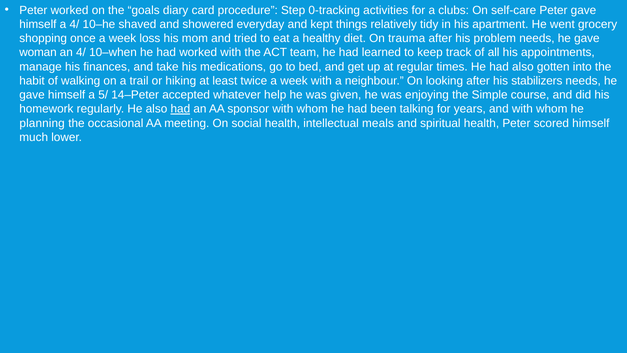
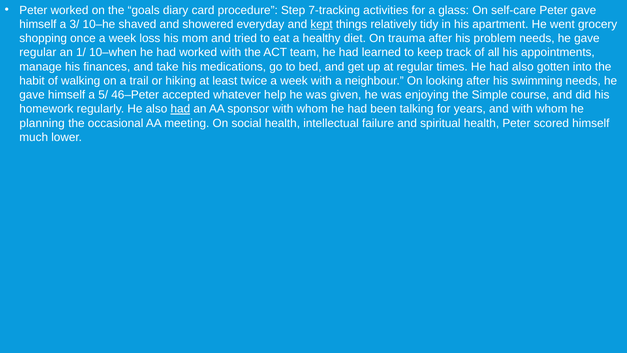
0-tracking: 0-tracking -> 7-tracking (334, 10)
clubs: clubs -> glass (454, 10)
a 4/: 4/ -> 3/ (74, 24)
kept underline: none -> present (322, 24)
woman: woman -> regular (38, 52)
an 4/: 4/ -> 1/ (81, 52)
stabilizers: stabilizers -> swimming (537, 81)
14–Peter: 14–Peter -> 46–Peter (135, 95)
meals: meals -> failure (378, 123)
